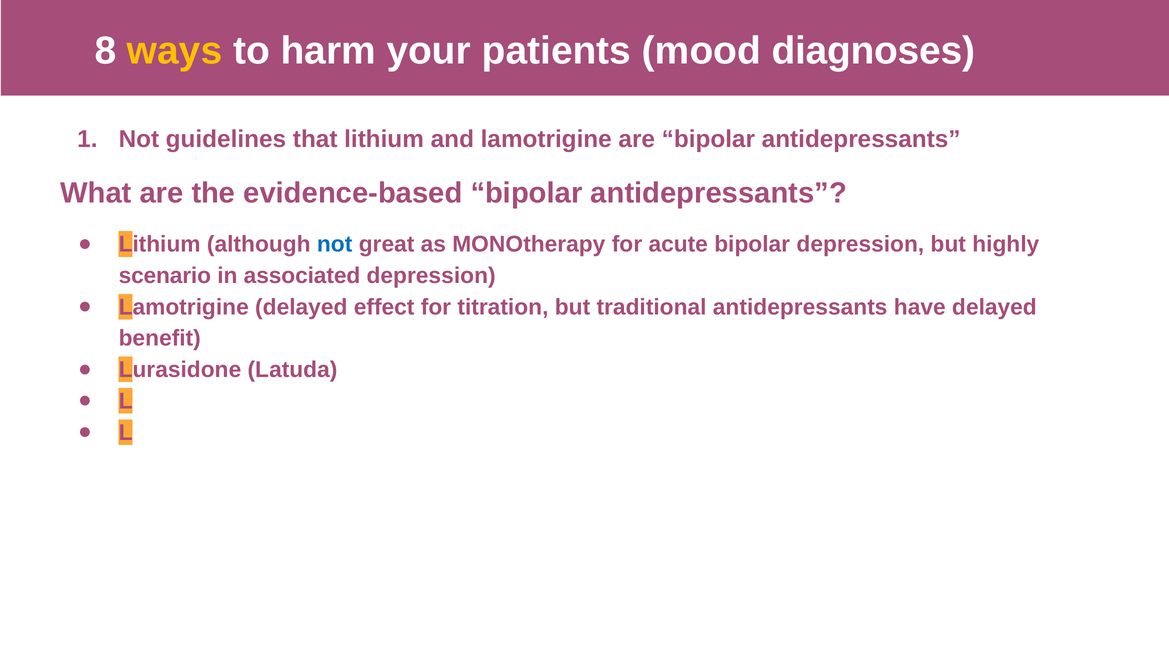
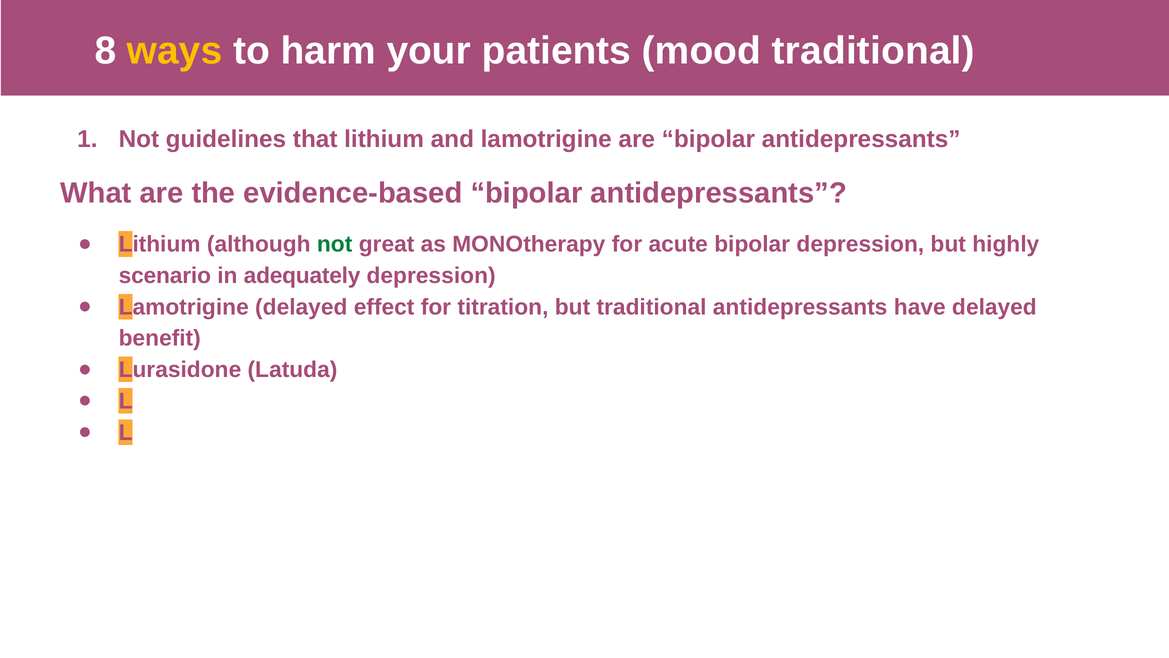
mood diagnoses: diagnoses -> traditional (873, 51)
not colour: blue -> green (335, 244)
associated: associated -> adequately (302, 276)
